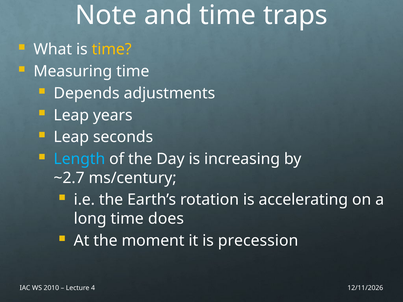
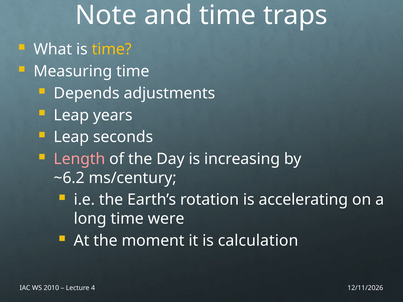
Length colour: light blue -> pink (79, 159)
~2.7: ~2.7 -> ~6.2 (69, 178)
does: does -> were (166, 219)
precession: precession -> calculation (258, 241)
